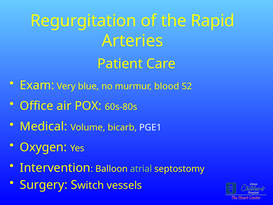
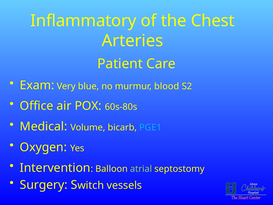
Regurgitation: Regurgitation -> Inflammatory (83, 21)
Rapid: Rapid -> Chest (213, 21)
PGE1 colour: white -> light blue (150, 127)
